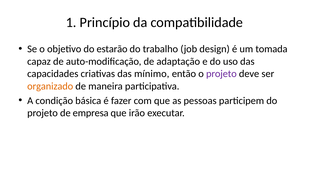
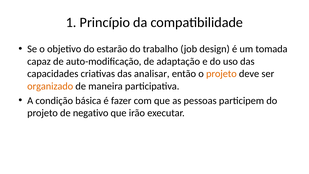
mínimo: mínimo -> analisar (152, 74)
projeto colour: purple -> orange (221, 74)
empresa: empresa -> negativo (91, 113)
